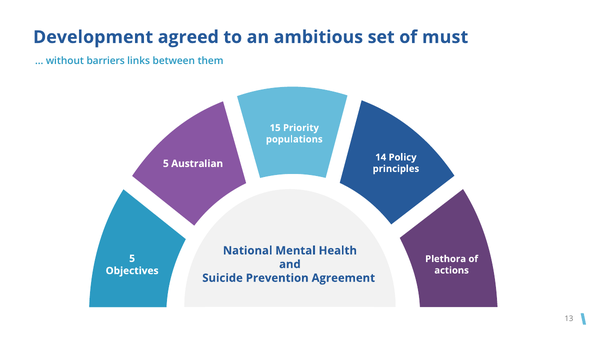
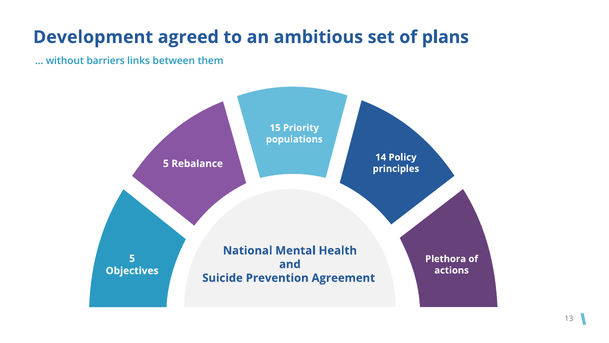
must: must -> plans (445, 37)
Australian: Australian -> Rebalance (197, 163)
